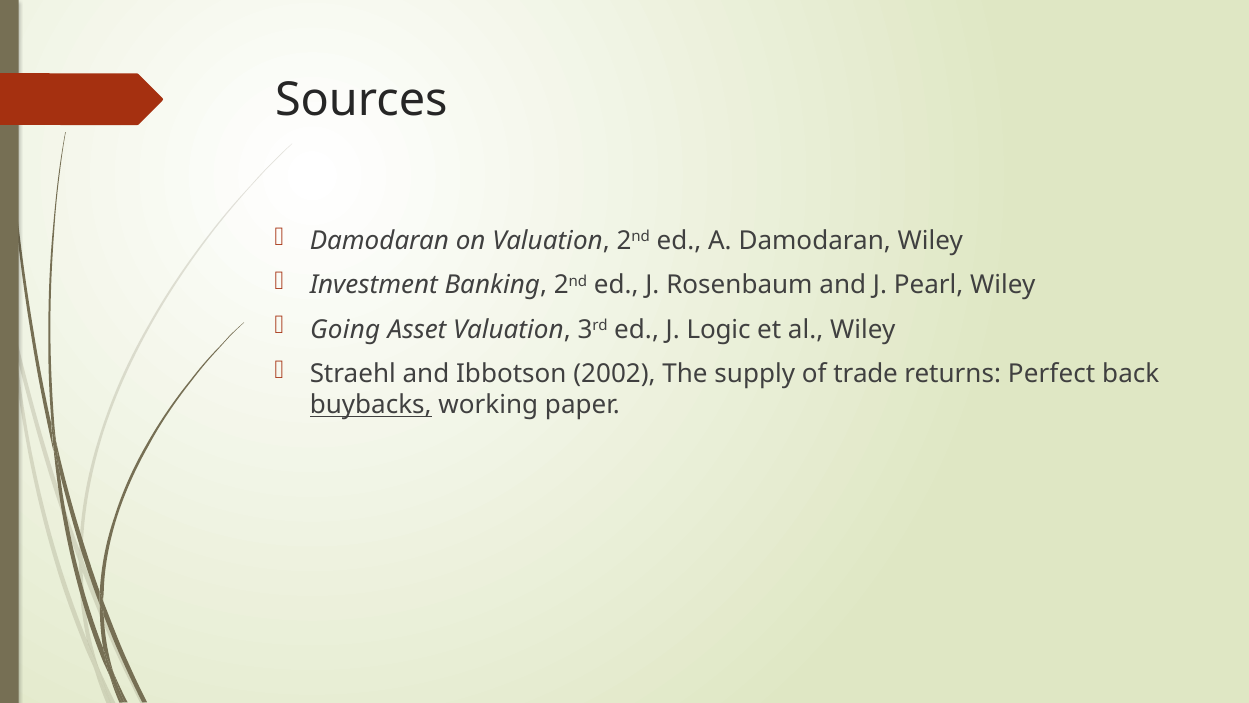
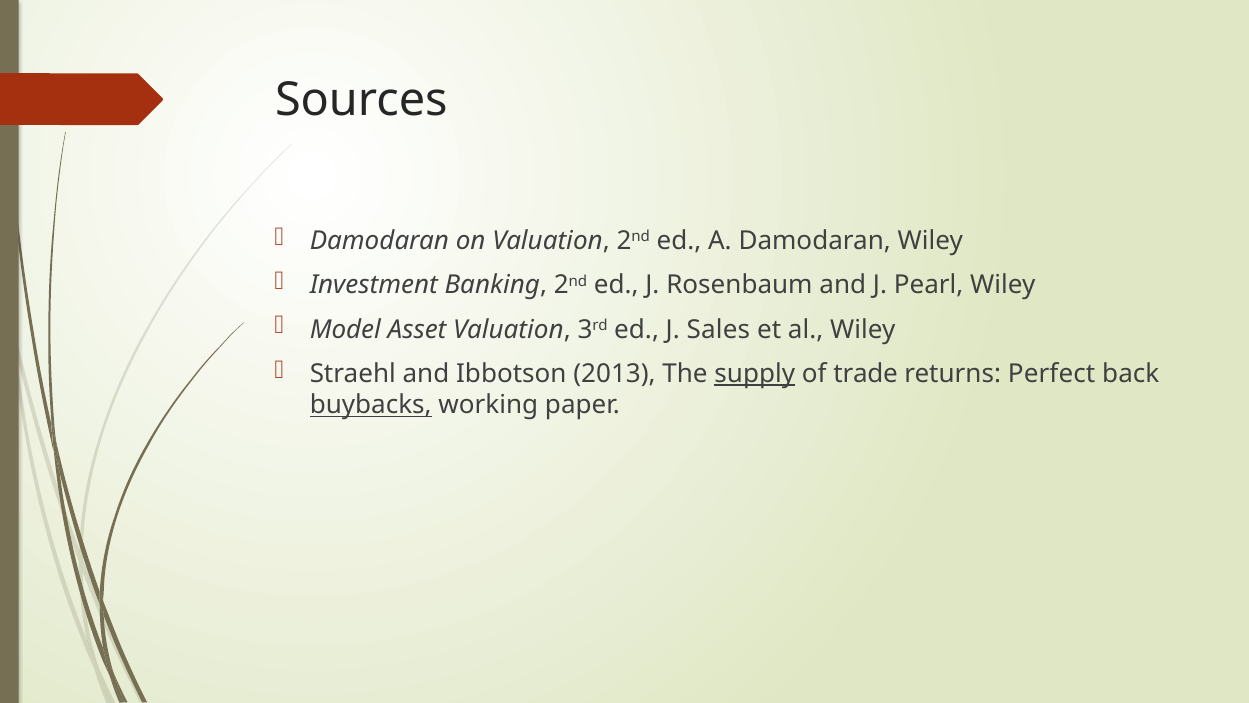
Going: Going -> Model (345, 329)
Logic: Logic -> Sales (718, 329)
2002: 2002 -> 2013 (615, 374)
supply underline: none -> present (755, 374)
